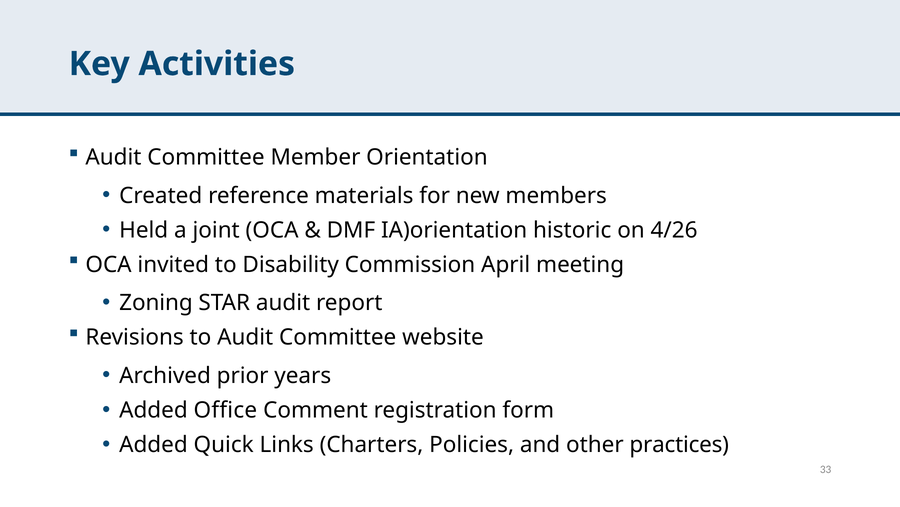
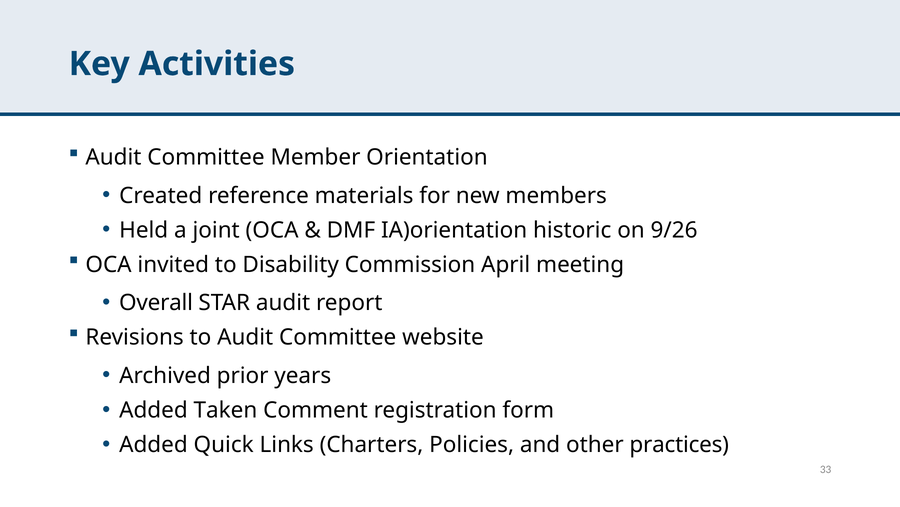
4/26: 4/26 -> 9/26 (674, 230)
Zoning: Zoning -> Overall (156, 303)
Office: Office -> Taken (225, 410)
